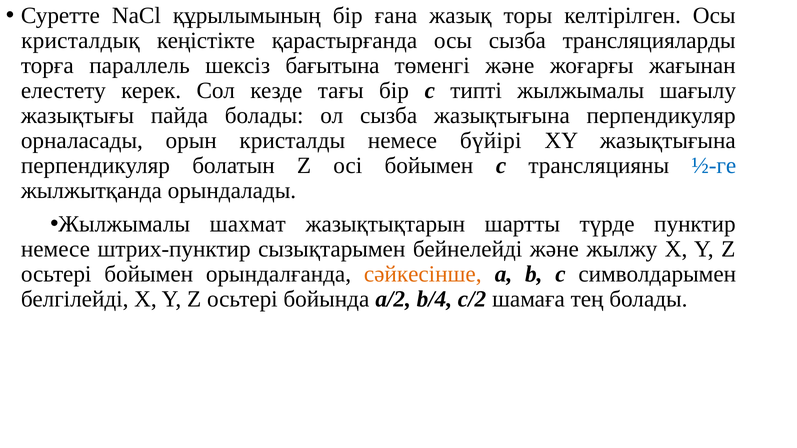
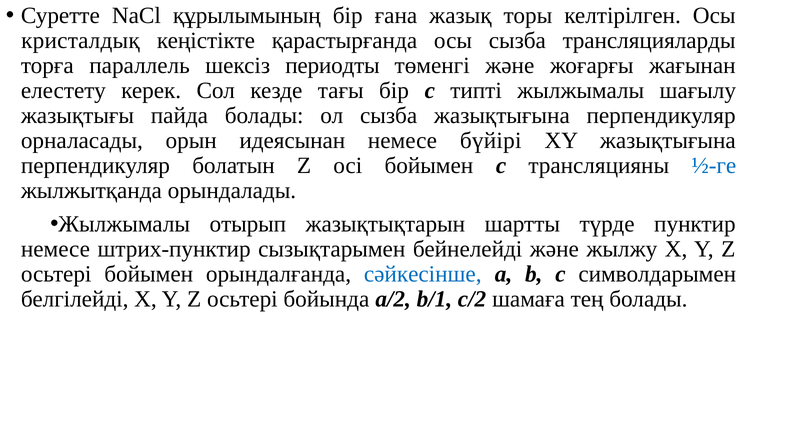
бағытына: бағытына -> периодты (332, 65)
кристалды: кристалды -> идеясынан (292, 141)
шахмат: шахмат -> отырып (248, 224)
сәйкесінше colour: orange -> blue (423, 274)
b/4: b/4 -> b/1 (434, 299)
